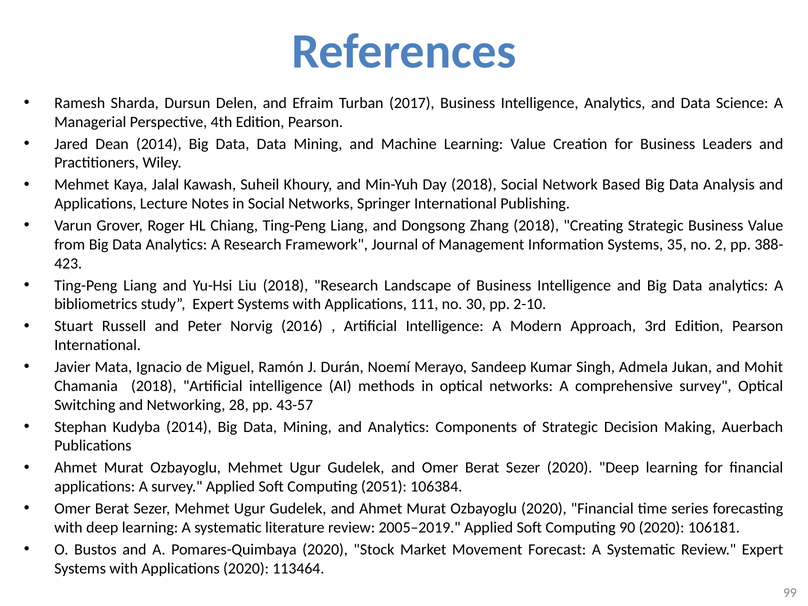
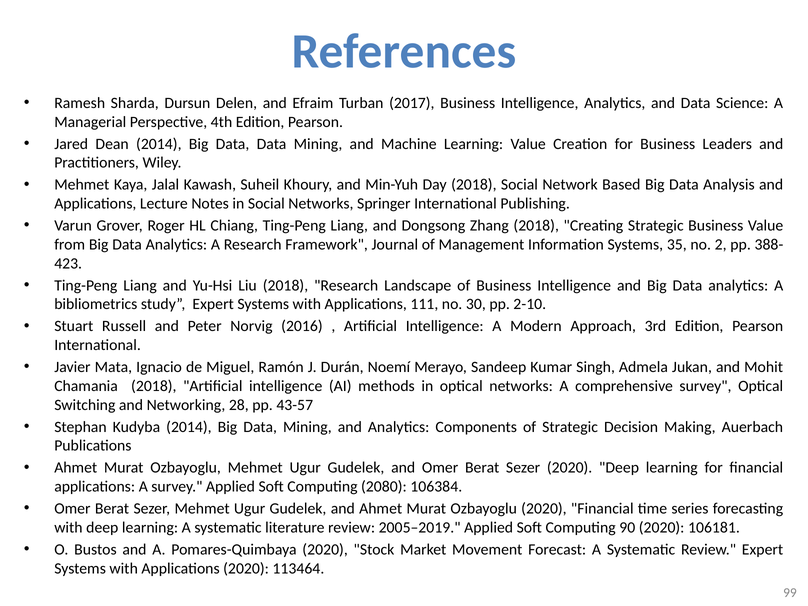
2051: 2051 -> 2080 (384, 487)
